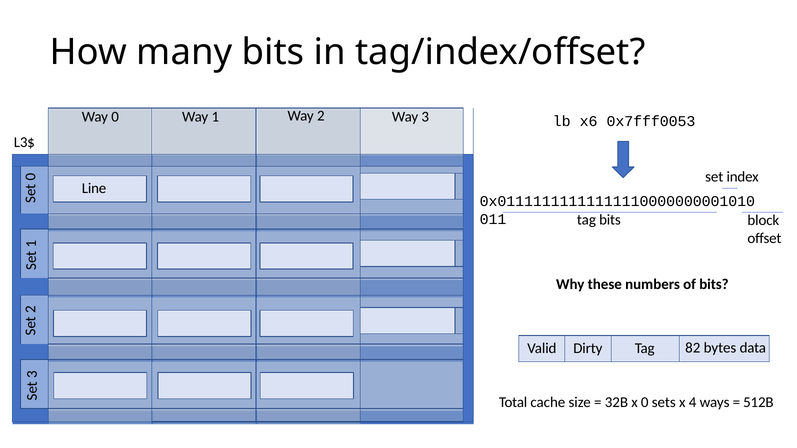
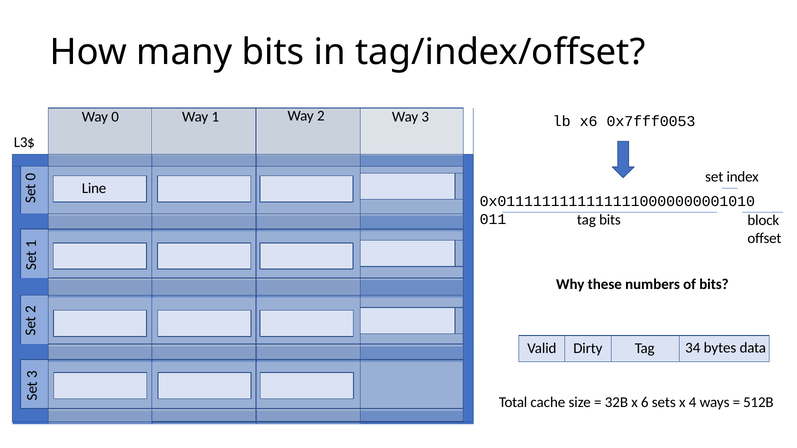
82: 82 -> 34 (693, 348)
x 0: 0 -> 6 (645, 403)
